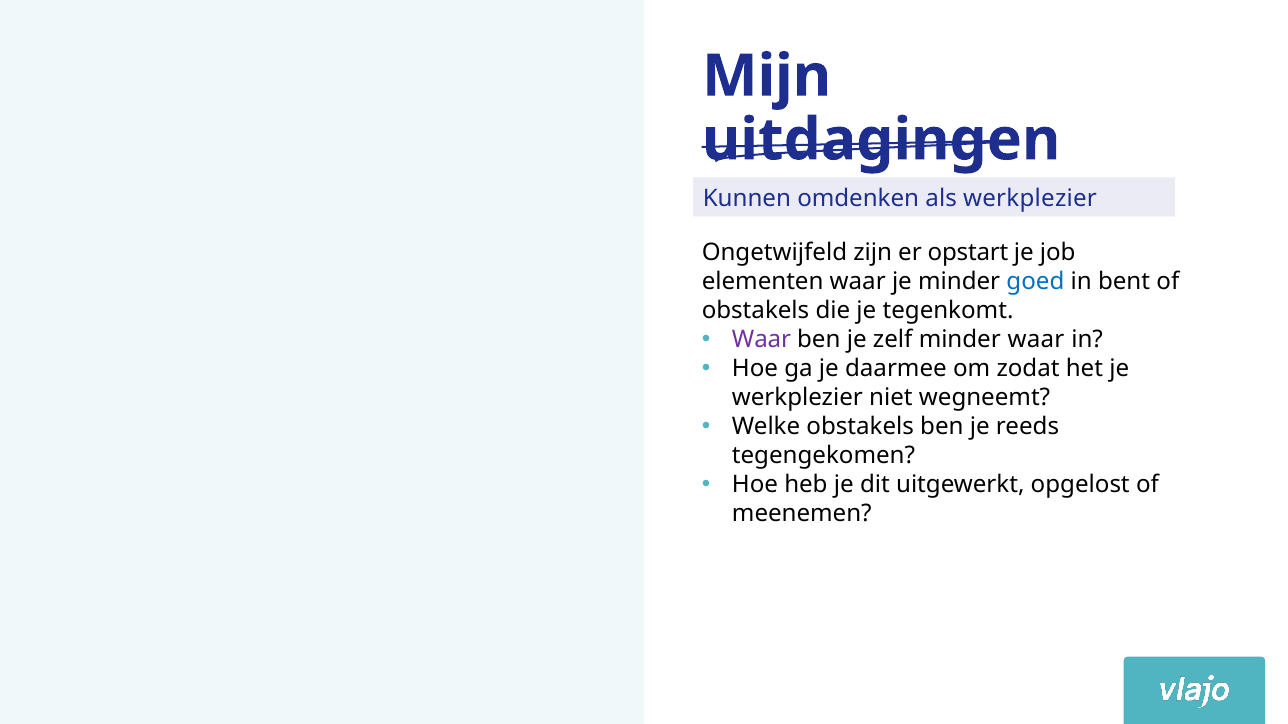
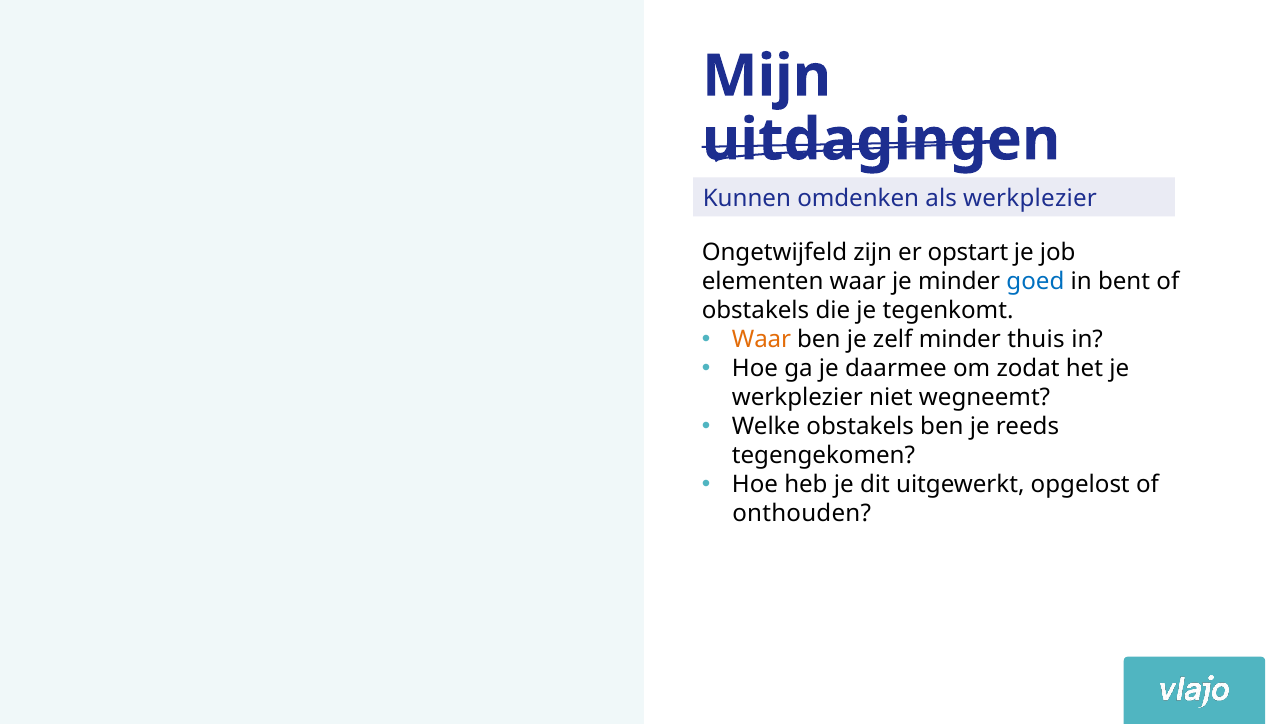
Waar colour: purple -> orange (762, 340)
minder waar: waar -> thuis (1036, 340)
meenemen: meenemen -> onthouden (802, 514)
